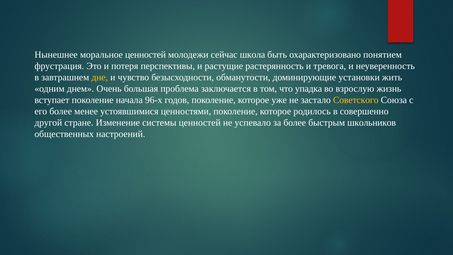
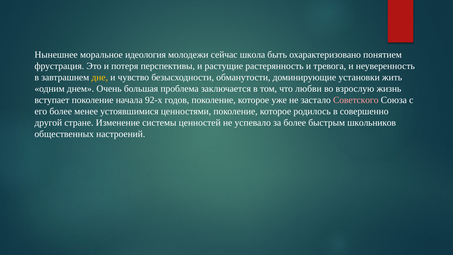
моральное ценностей: ценностей -> идеология (146, 55)
упадка: упадка -> любви (308, 89)
96-х: 96-х -> 92-х (154, 100)
Советского colour: yellow -> pink (356, 100)
